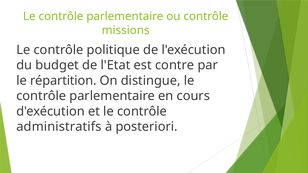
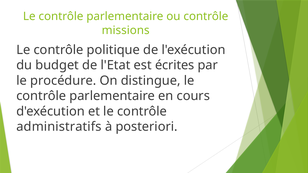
contre: contre -> écrites (175, 65)
répartition: répartition -> procédure (63, 81)
